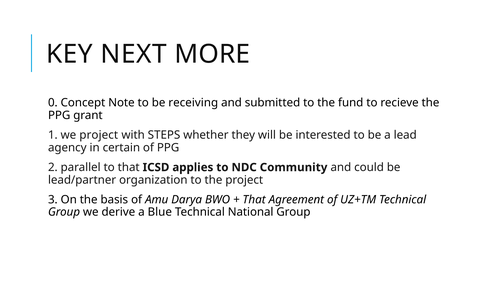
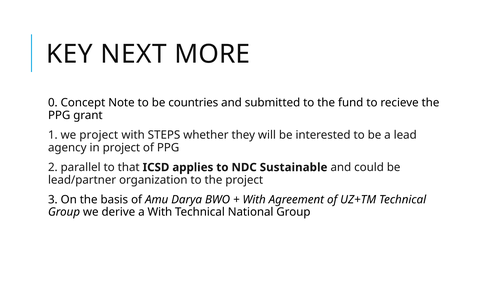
receiving: receiving -> countries (193, 103)
in certain: certain -> project (121, 147)
Community: Community -> Sustainable (294, 167)
That: That -> With (254, 199)
a Blue: Blue -> With (160, 212)
